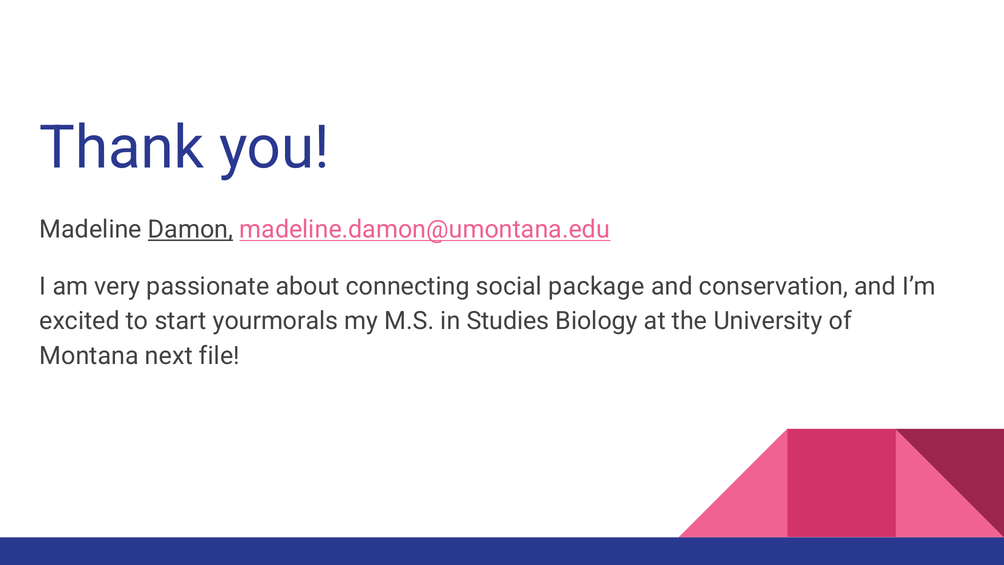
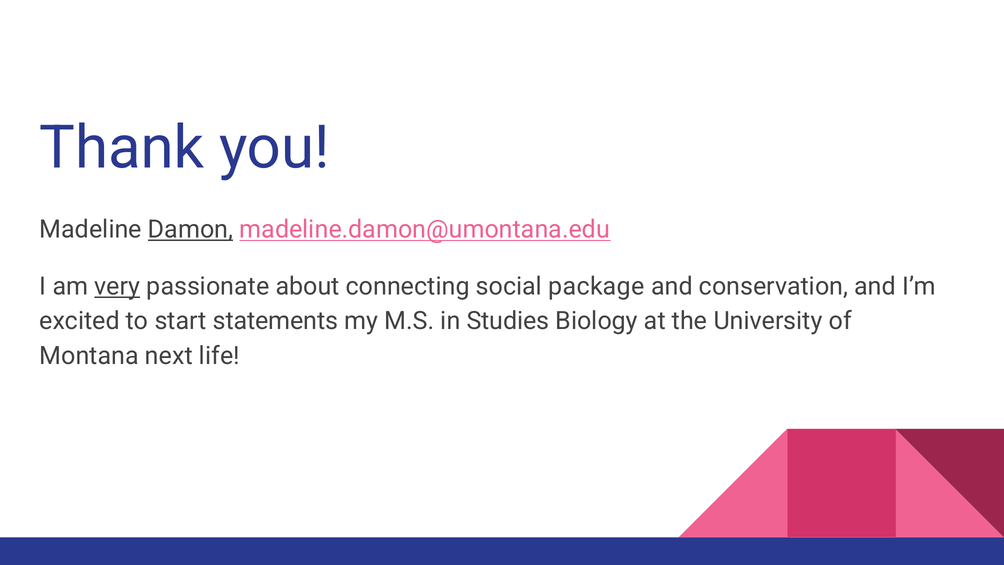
very underline: none -> present (117, 286)
yourmorals: yourmorals -> statements (275, 321)
file: file -> life (219, 356)
